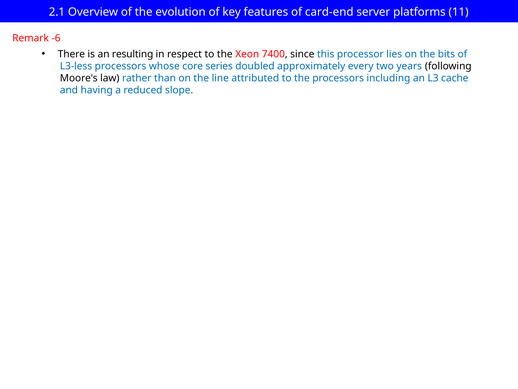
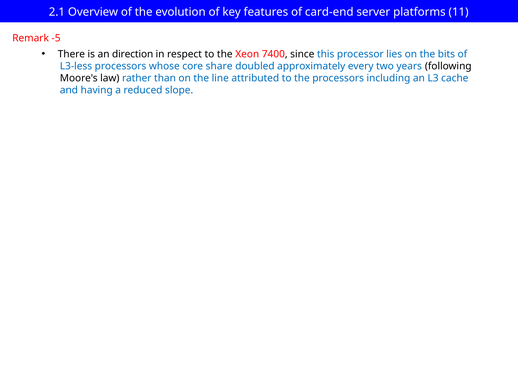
-6: -6 -> -5 (56, 38)
resulting: resulting -> direction (133, 54)
series: series -> share (219, 66)
